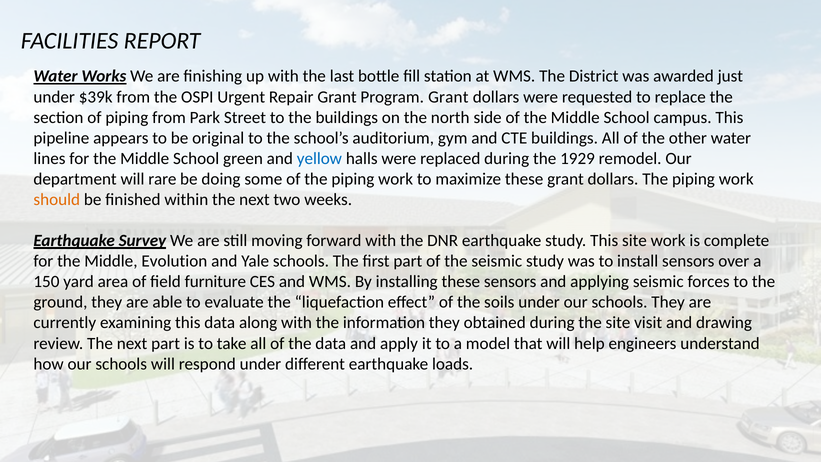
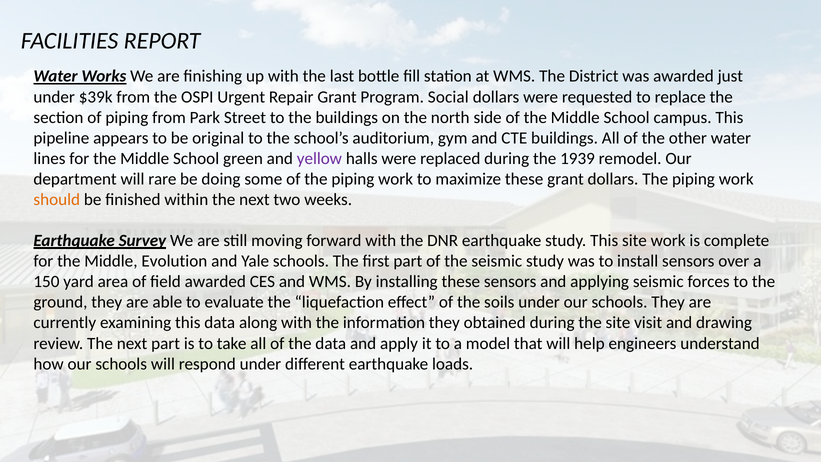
Program Grant: Grant -> Social (448, 97)
yellow colour: blue -> purple (319, 158)
1929: 1929 -> 1939 (578, 158)
field furniture: furniture -> awarded (215, 282)
